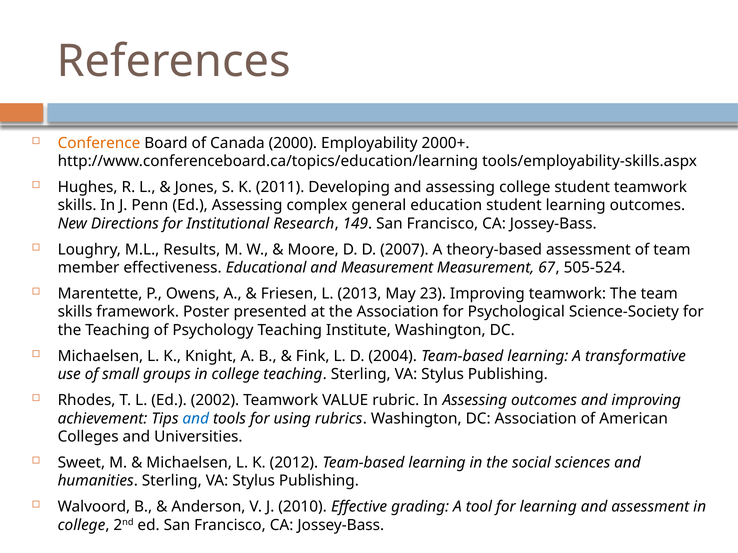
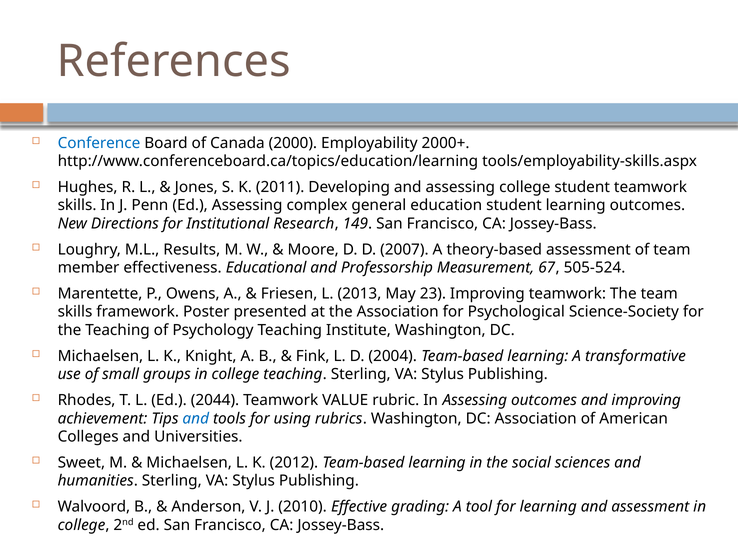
Conference colour: orange -> blue (99, 143)
and Measurement: Measurement -> Professorship (387, 268)
2002: 2002 -> 2044 (215, 400)
